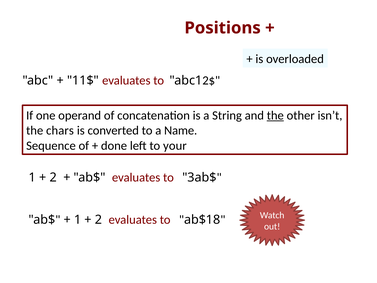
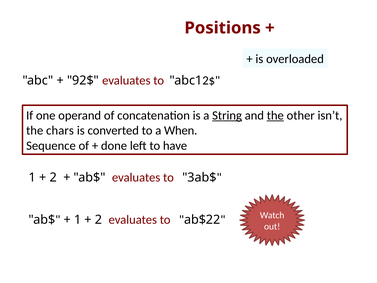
11$: 11$ -> 92$ (83, 80)
String underline: none -> present (227, 115)
Name: Name -> When (181, 130)
your: your -> have (175, 146)
ab$18: ab$18 -> ab$22 (202, 220)
